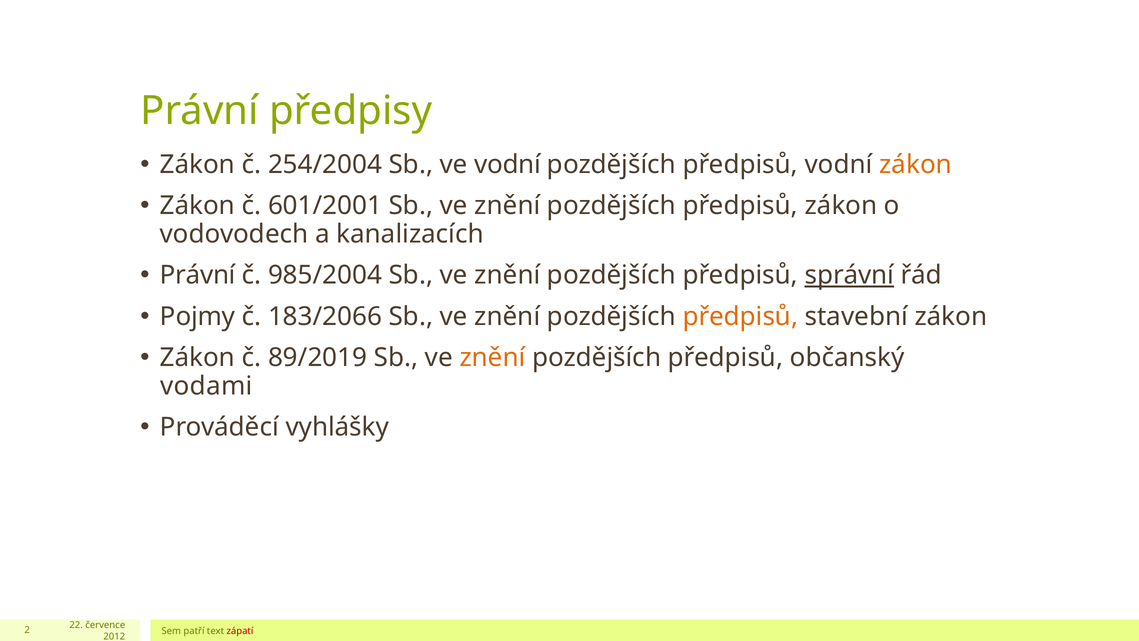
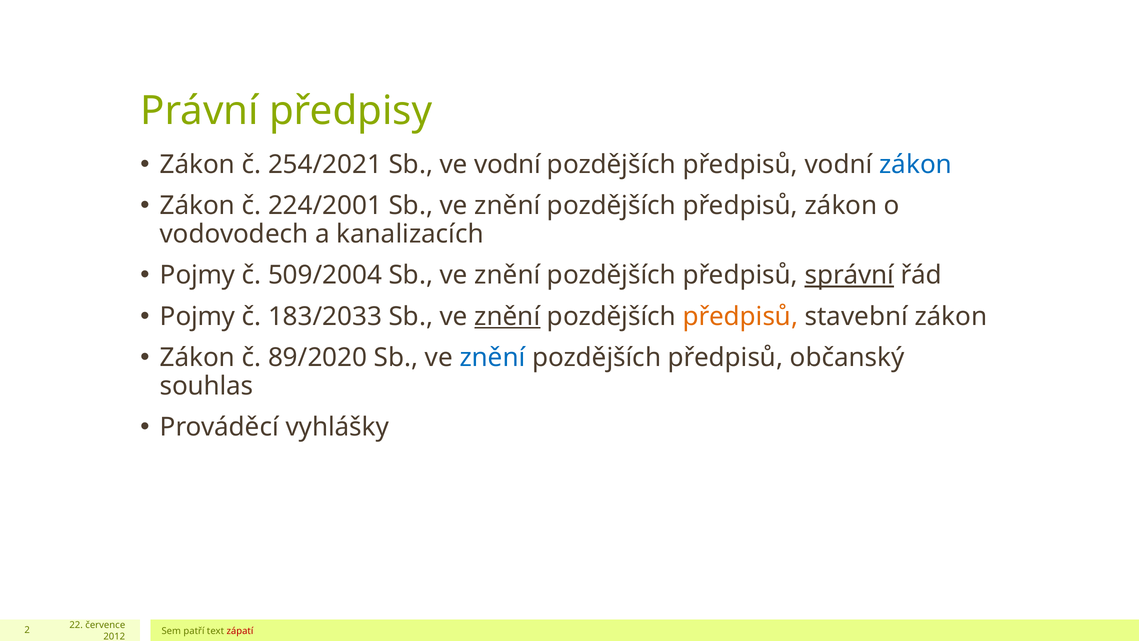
254/2004: 254/2004 -> 254/2021 (325, 164)
zákon colour: orange -> blue (916, 164)
601/2001: 601/2001 -> 224/2001 (325, 206)
Právní: Právní -> Pojmy (198, 275)
985/2004: 985/2004 -> 509/2004 (325, 275)
183/2066: 183/2066 -> 183/2033 (325, 316)
znění underline: none -> present (507, 316)
89/2019: 89/2019 -> 89/2020 (318, 358)
znění colour: orange -> blue (493, 358)
vodami: vodami -> souhlas (207, 386)
